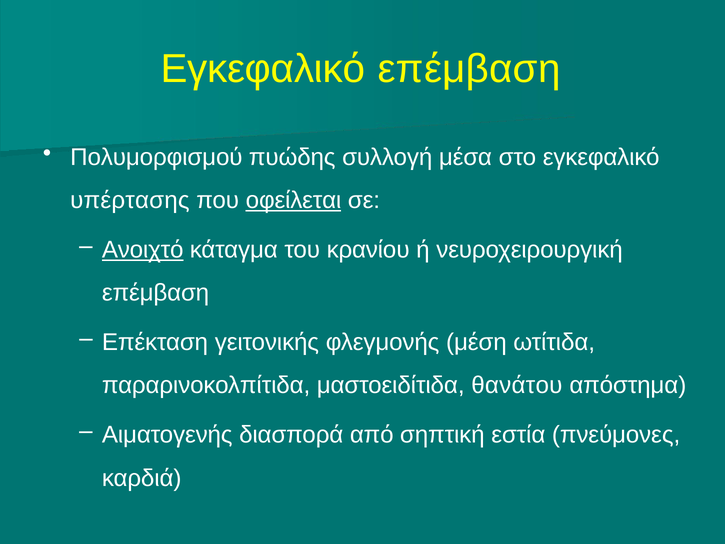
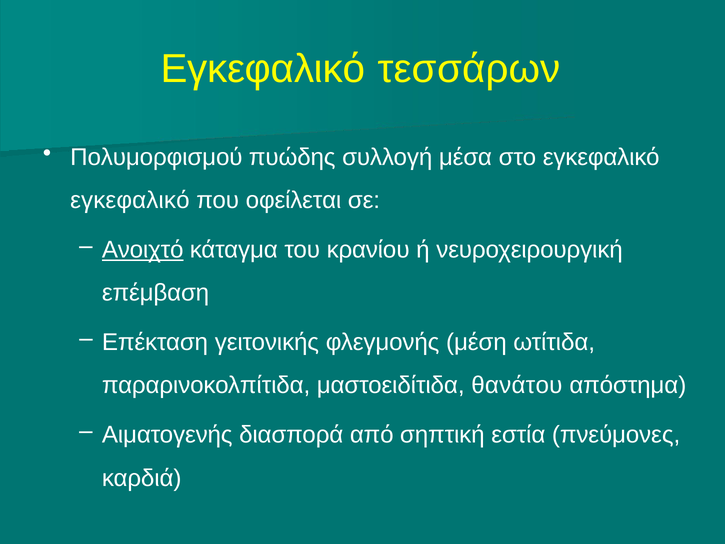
Εγκεφαλικό επέμβαση: επέμβαση -> τεσσάρων (469, 69)
υπέρτασης: υπέρτασης -> εγκεφαλικό (130, 200)
οφείλεται underline: present -> none (294, 200)
